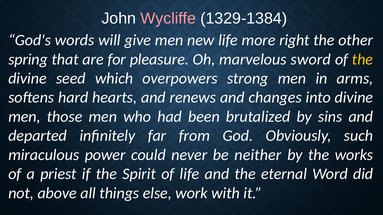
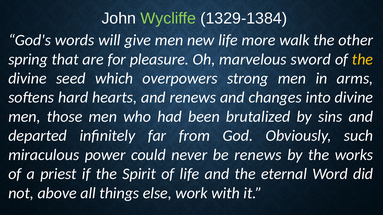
Wycliffe colour: pink -> light green (168, 18)
right: right -> walk (294, 40)
be neither: neither -> renews (258, 155)
